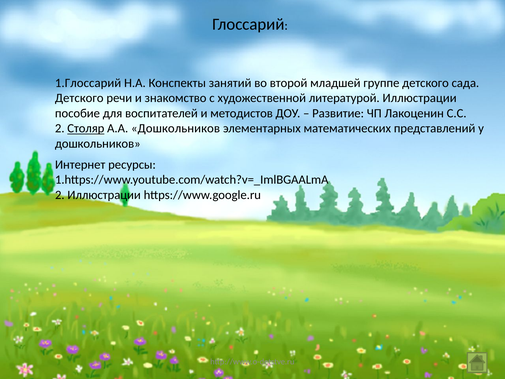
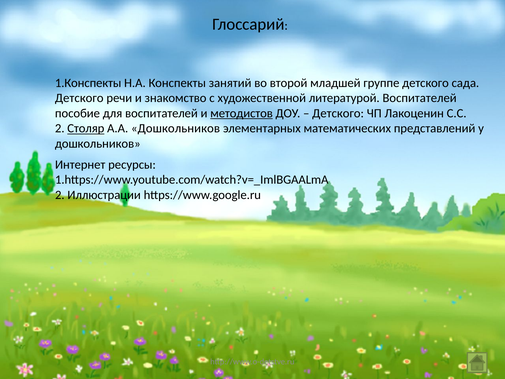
1.Глоссарий: 1.Глоссарий -> 1.Конспекты (88, 83)
литературой Иллюстрации: Иллюстрации -> Воспитателей (420, 98)
методистов underline: none -> present (242, 113)
Развитие: Развитие -> Детского (338, 113)
